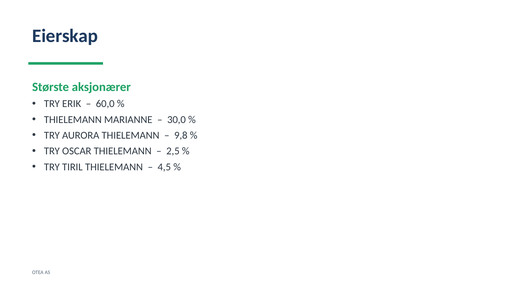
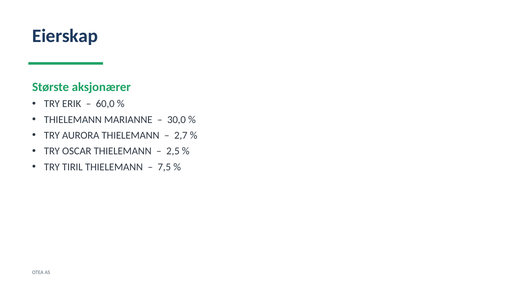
9,8: 9,8 -> 2,7 (181, 135)
4,5: 4,5 -> 7,5 (164, 167)
